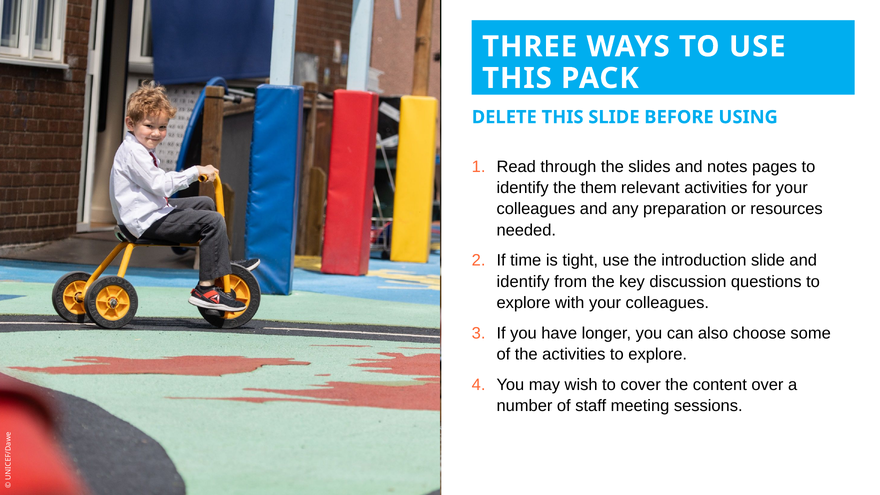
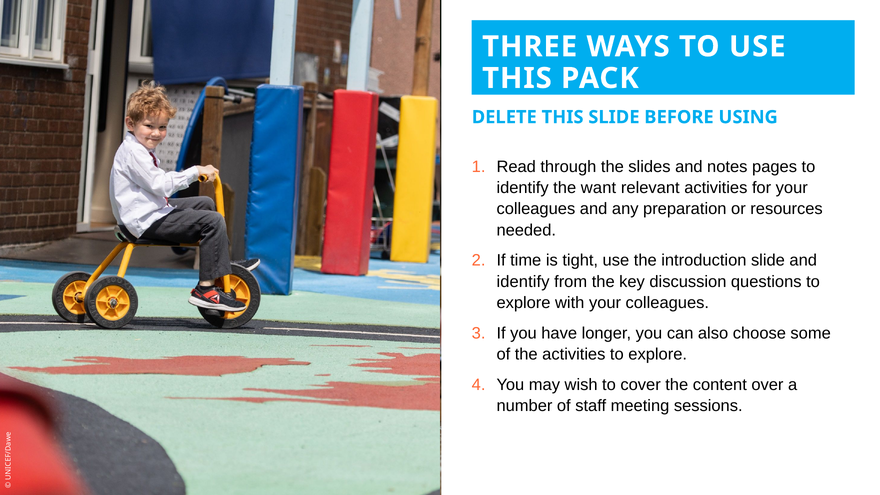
them: them -> want (599, 188)
